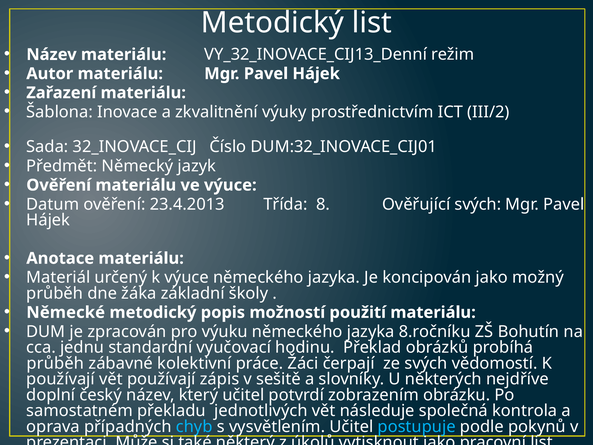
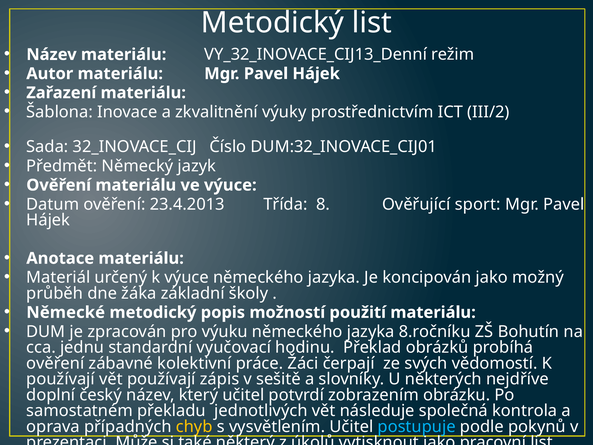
Ověřující svých: svých -> sport (478, 204)
průběh: průběh -> ověření (55, 363)
chyb colour: light blue -> yellow (194, 426)
